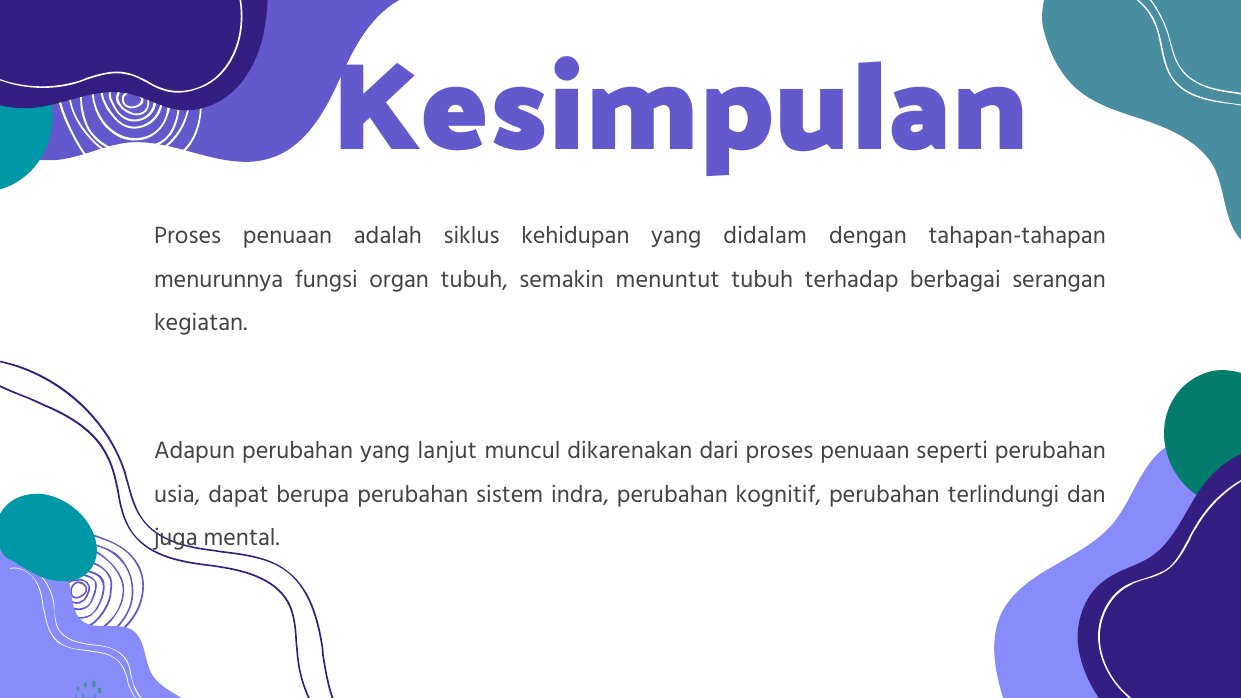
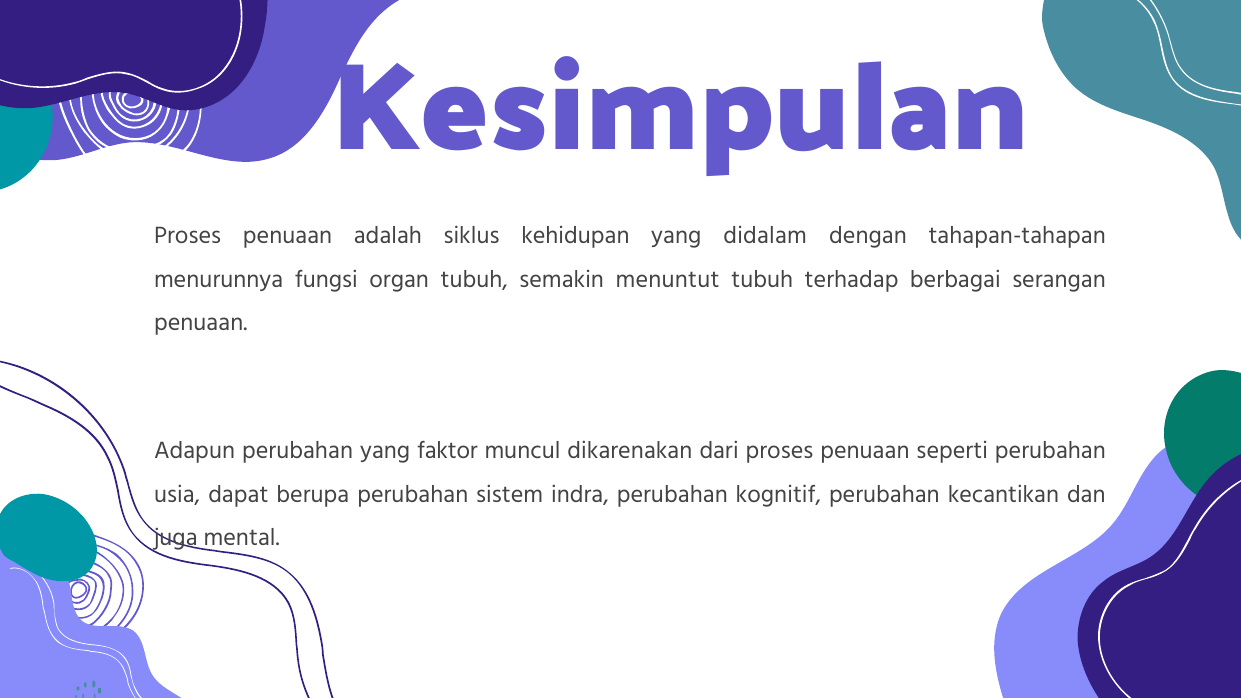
kegiatan: kegiatan -> penuaan (201, 323)
lanjut: lanjut -> faktor (447, 451)
terlindungi: terlindungi -> kecantikan (1003, 494)
